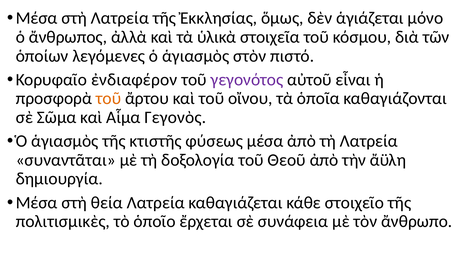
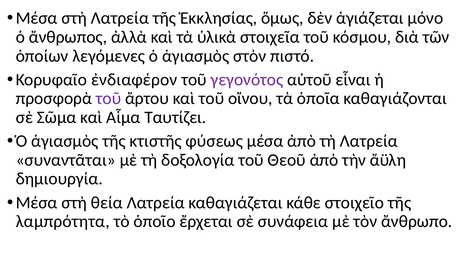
τοῦ colour: orange -> purple (109, 98)
Γεγονὸς: Γεγονὸς -> Ταυτίζει (175, 117)
πολιτισμικὲς: πολιτισμικὲς -> λαμπρότητα (63, 221)
